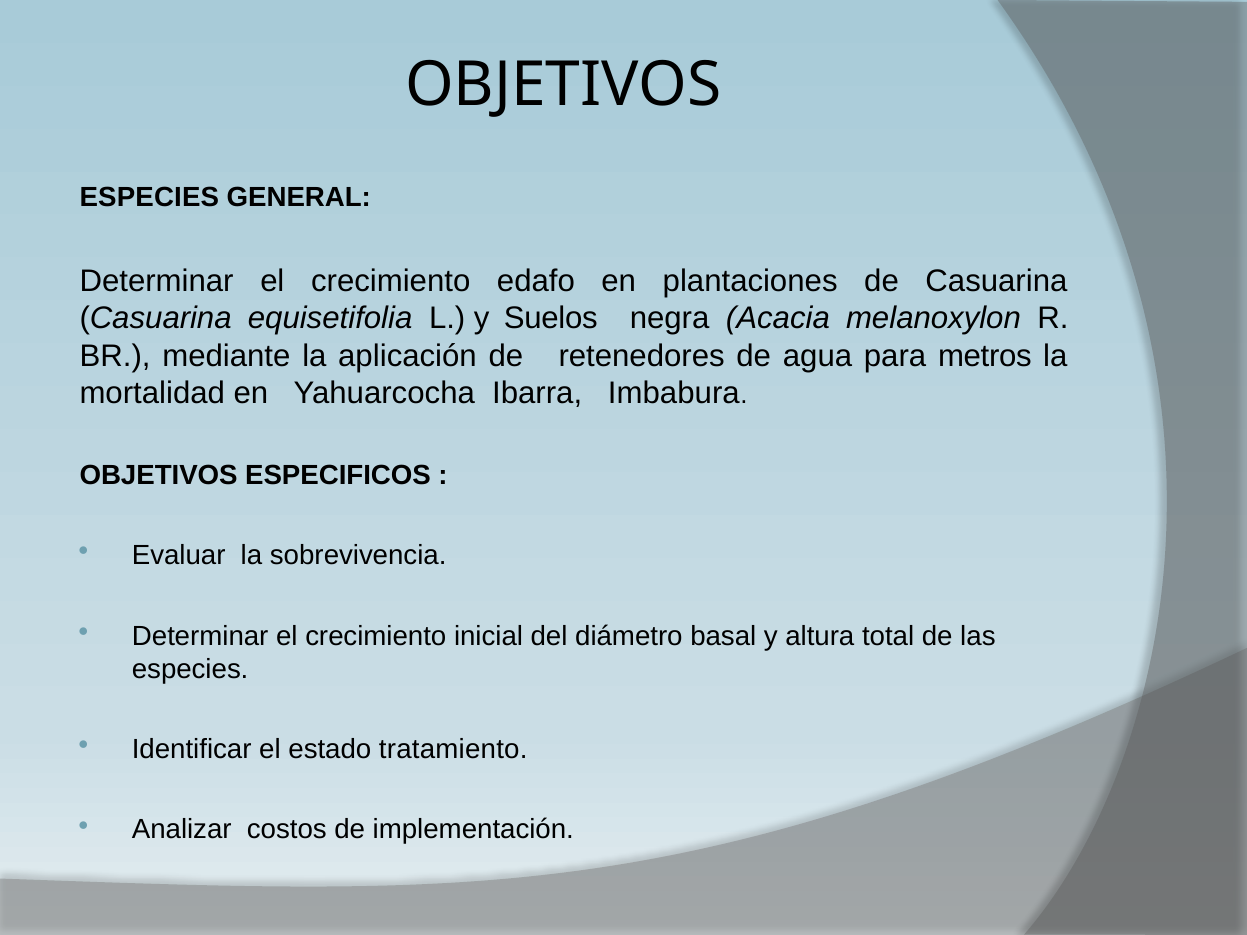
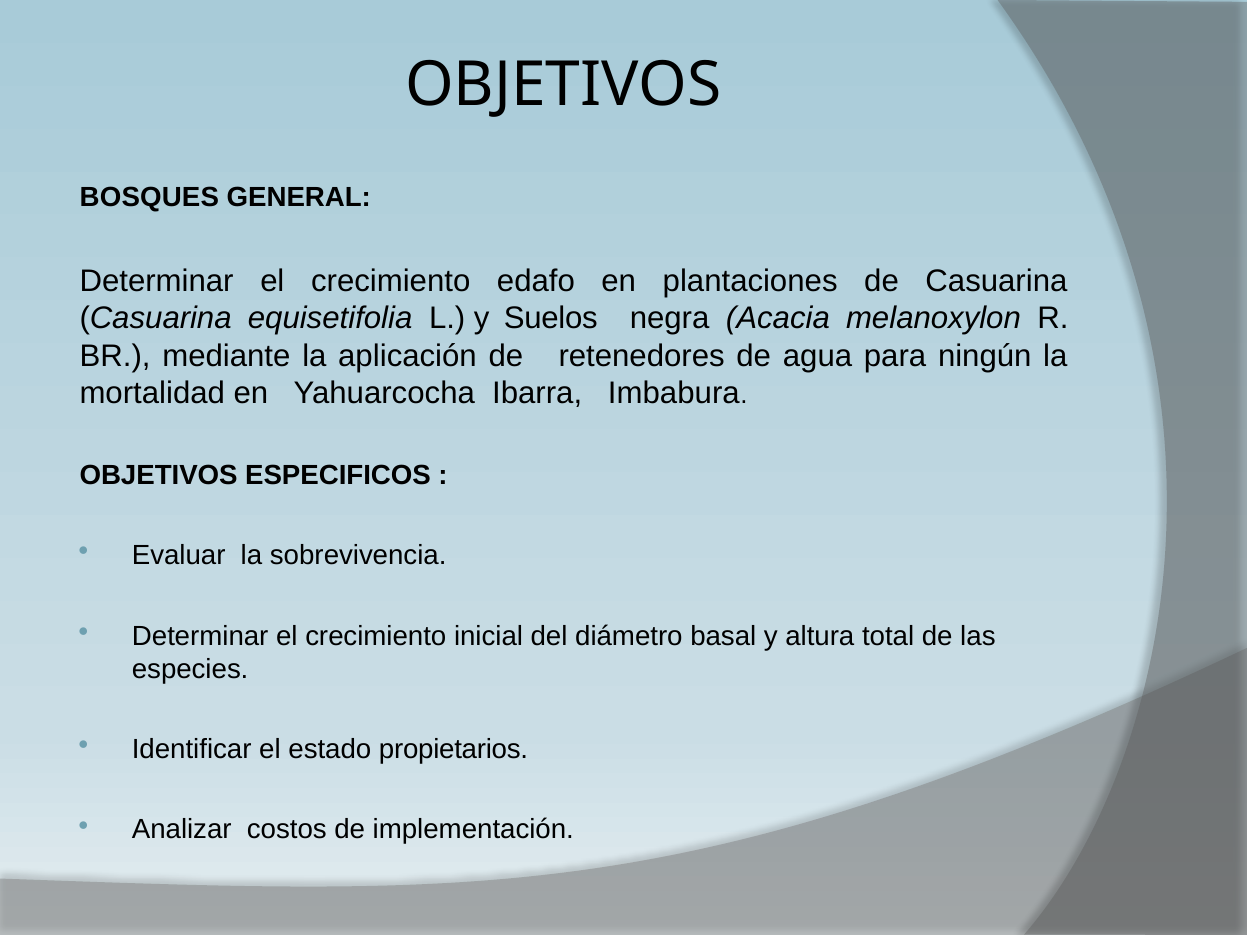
ESPECIES: ESPECIES -> BOSQUES (149, 198)
metros: metros -> ningún (985, 356)
tratamiento: tratamiento -> propietarios (453, 750)
